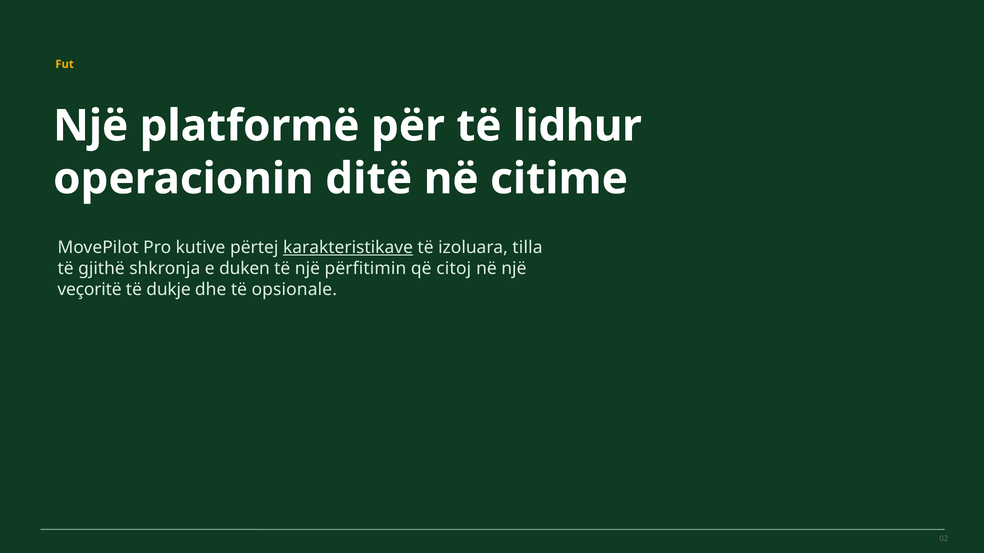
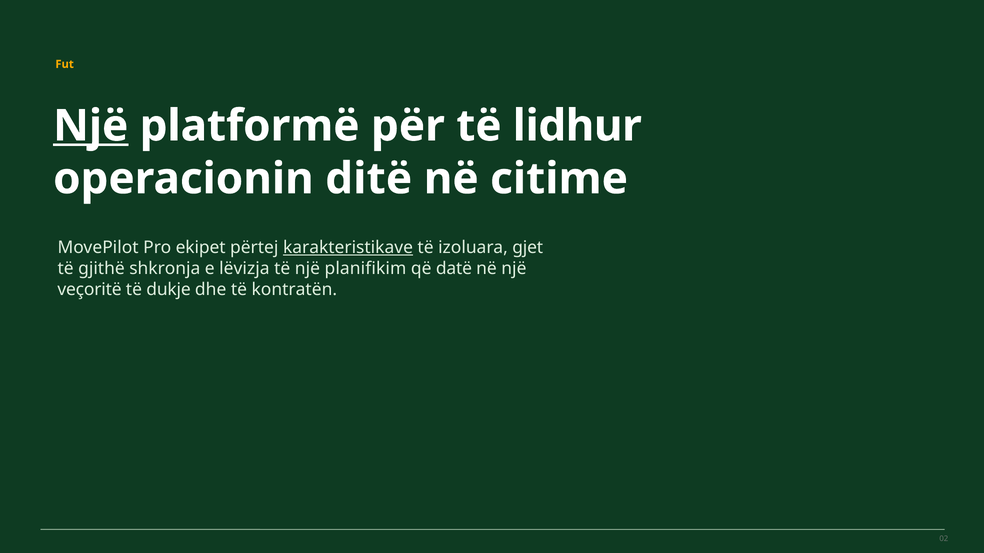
Një underline: none -> present (91, 126)
kutive: kutive -> ekipet (201, 248)
tilla: tilla -> gjet (528, 248)
duken: duken -> lëvizja (244, 269)
përfitimin: përfitimin -> planifikim (365, 269)
citoj: citoj -> datë (454, 269)
opsionale: opsionale -> kontratën (294, 290)
